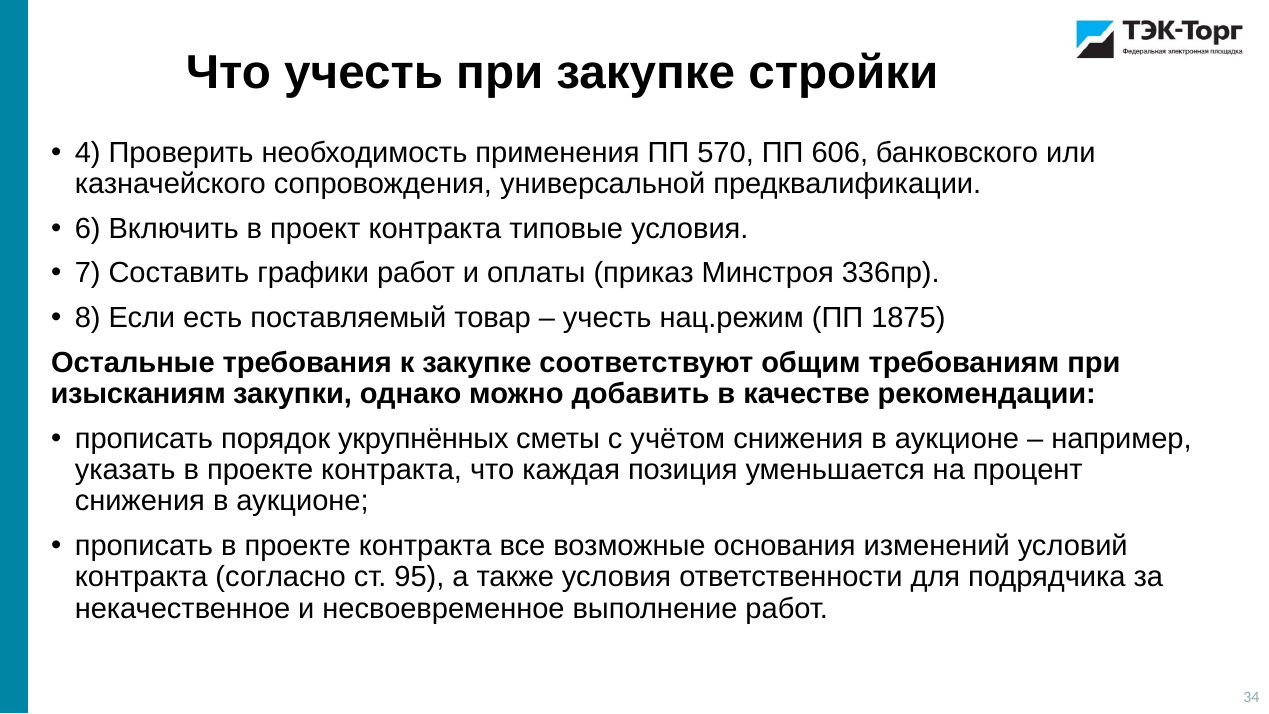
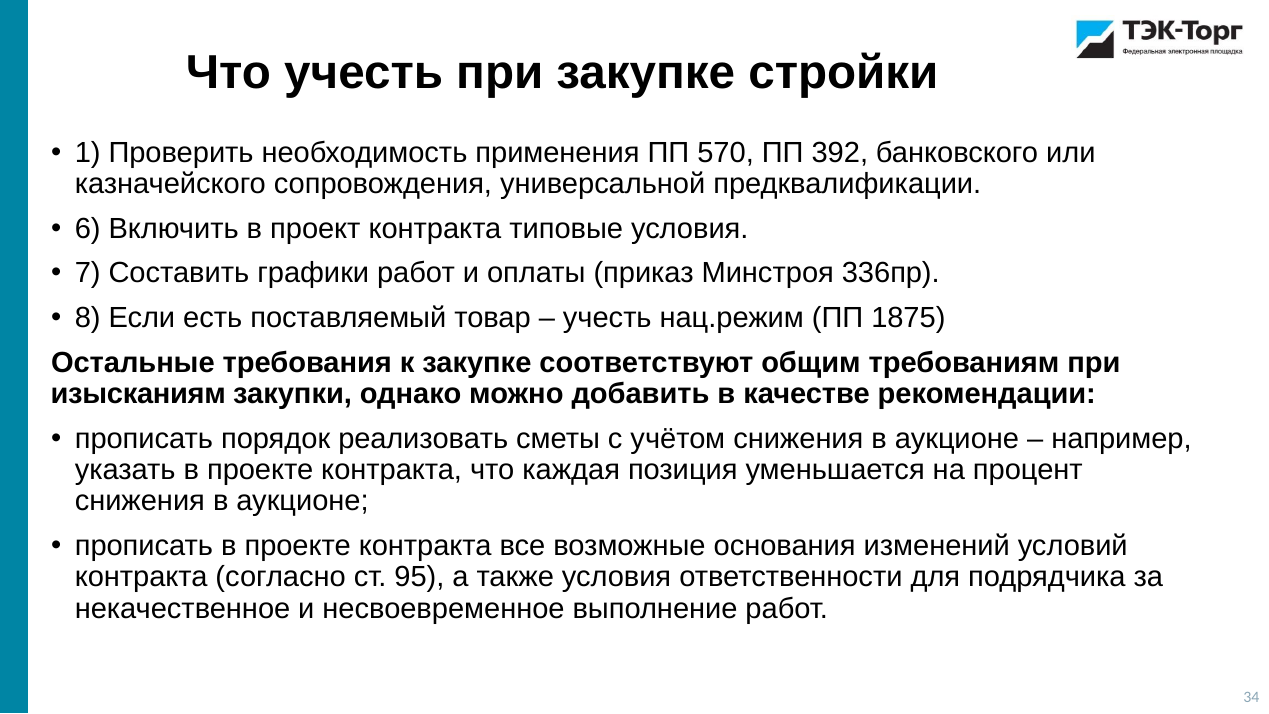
4: 4 -> 1 (88, 152)
606: 606 -> 392 (840, 152)
укрупнённых: укрупнённых -> реализовать (423, 438)
